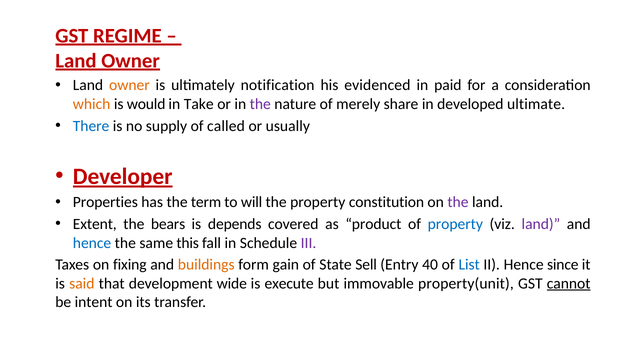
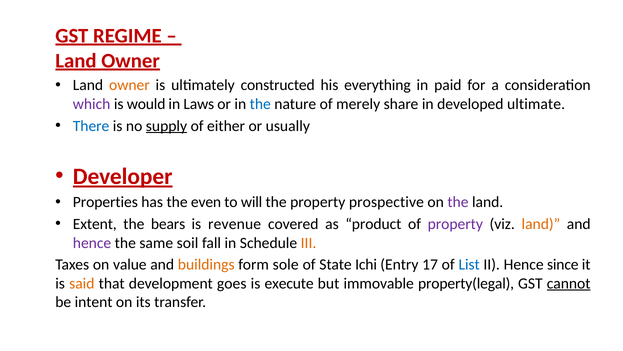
notification: notification -> constructed (278, 85)
evidenced: evidenced -> everything (377, 85)
which colour: orange -> purple (92, 104)
Take: Take -> Laws (199, 104)
the colour: purple -> blue (260, 104)
supply underline: none -> present (166, 126)
called: called -> either (226, 126)
term: term -> even (206, 202)
constitution: constitution -> prospective (386, 202)
depends: depends -> revenue (235, 224)
property colour: blue -> purple (455, 224)
land colour: purple -> orange (541, 224)
hence colour: blue -> purple (92, 242)
this: this -> soil (188, 242)
III colour: purple -> orange (309, 242)
fixing: fixing -> value (130, 264)
gain: gain -> sole (286, 264)
Sell: Sell -> Ichi (366, 264)
40: 40 -> 17 (430, 264)
wide: wide -> goes (232, 283)
property(unit: property(unit -> property(legal (466, 283)
